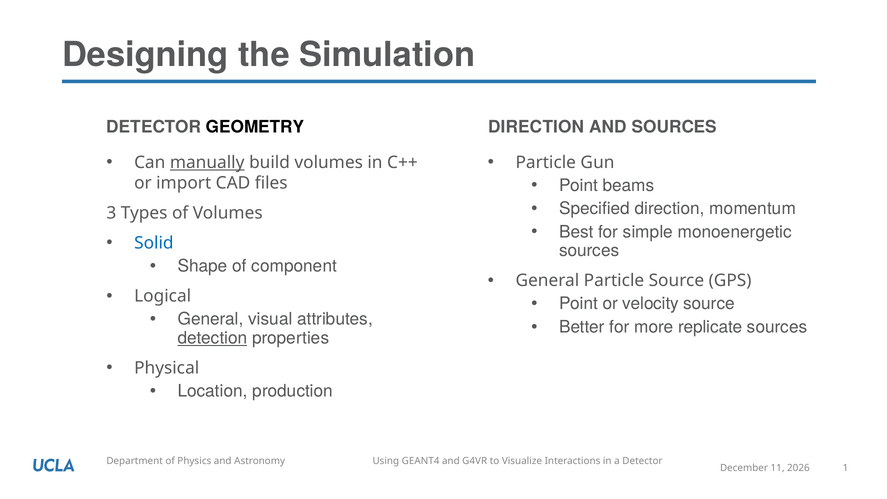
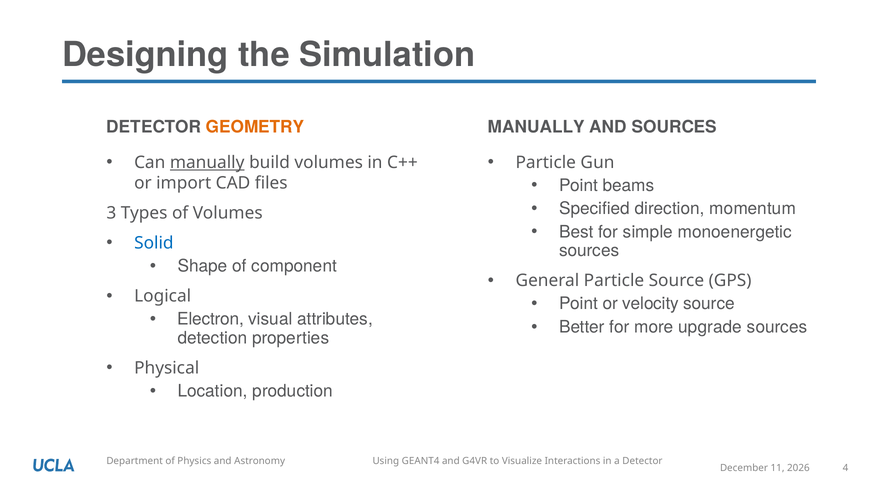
GEOMETRY colour: black -> orange (255, 127)
DIRECTION: DIRECTION -> MANUALLY (536, 127)
General: General -> Electron (211, 319)
replicate: replicate -> upgrade (710, 327)
detection underline: present -> none (212, 338)
1: 1 -> 4 (845, 468)
